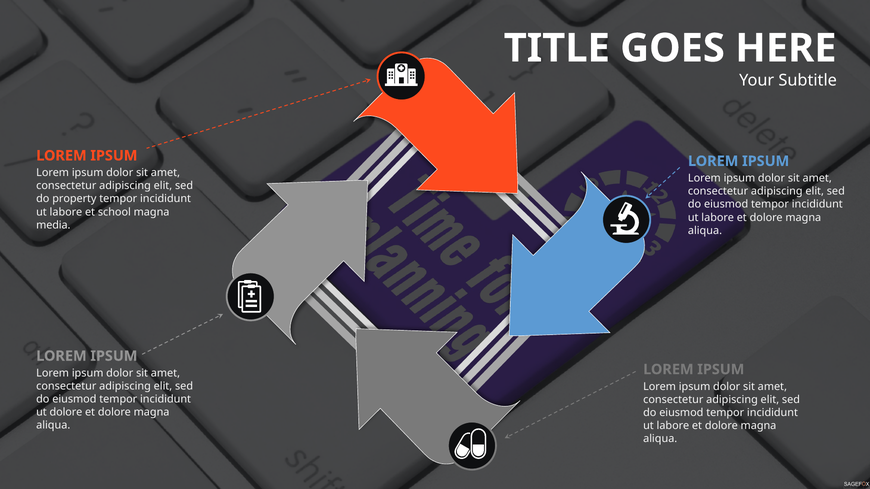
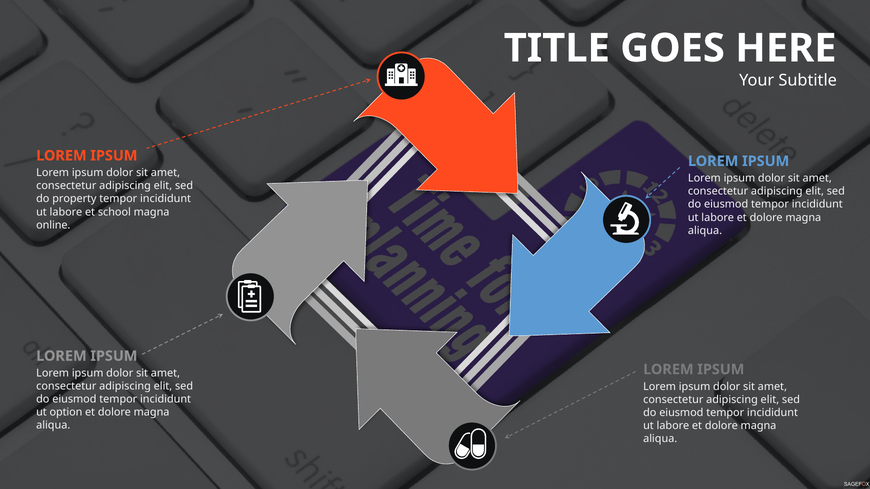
media: media -> online (53, 225)
ut dolore: dolore -> option (66, 413)
